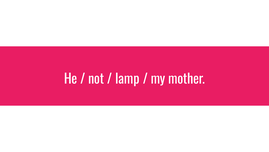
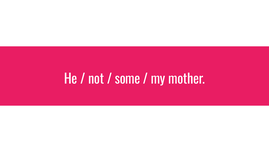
lamp: lamp -> some (127, 79)
